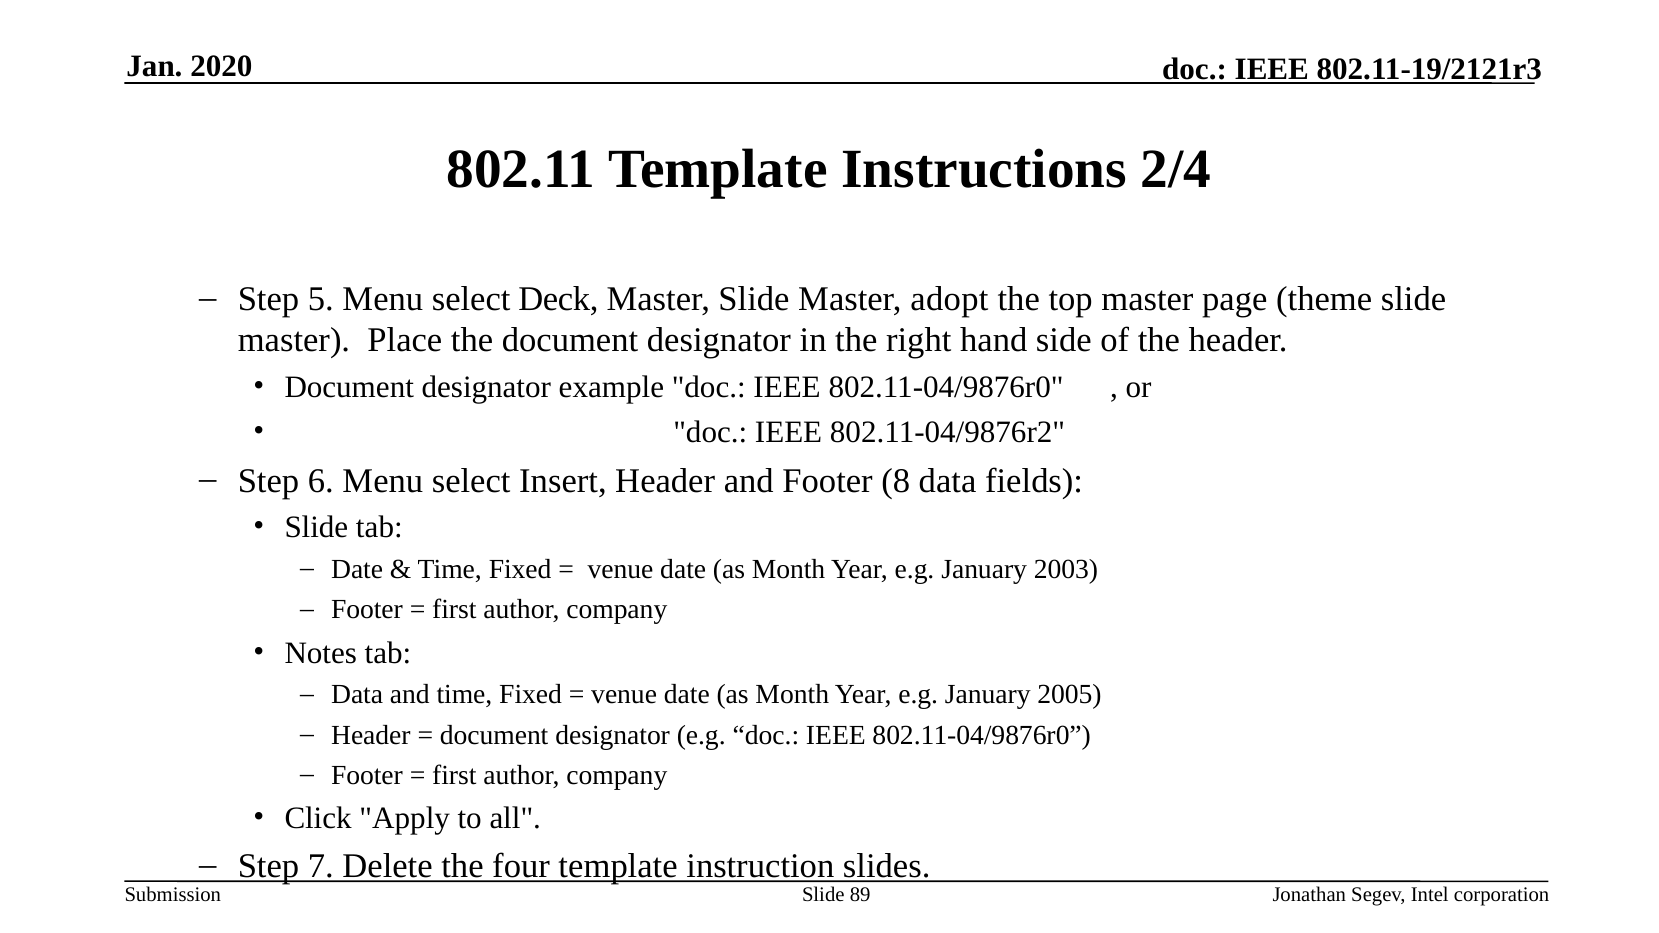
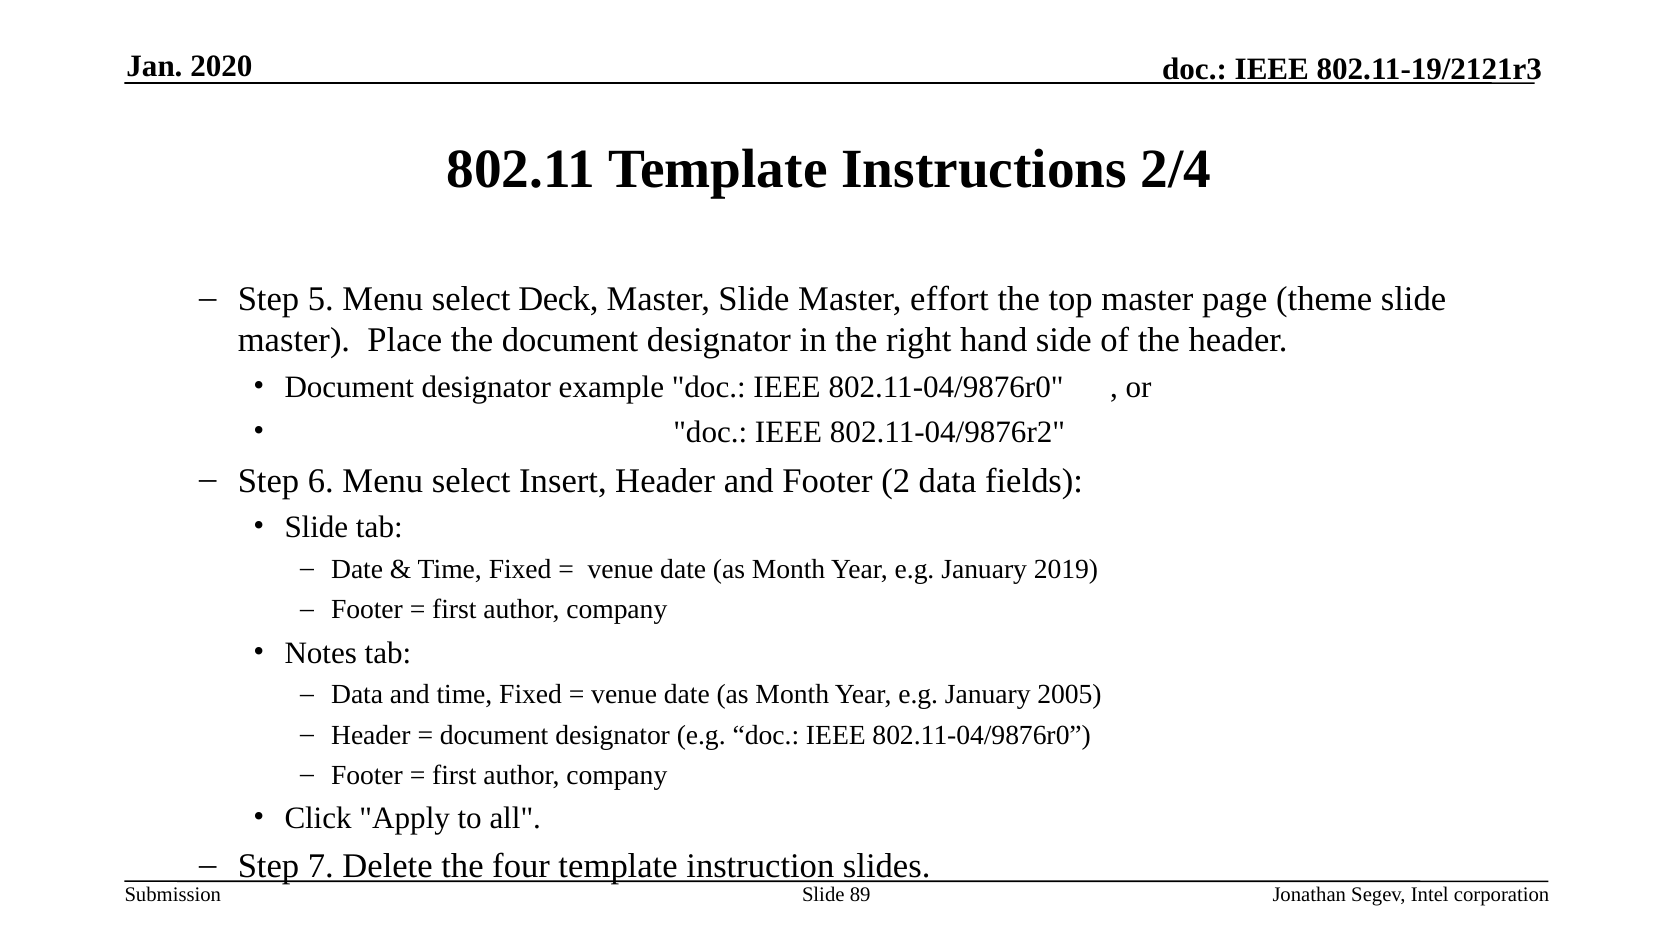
adopt: adopt -> effort (949, 299)
8: 8 -> 2 (896, 481)
2003: 2003 -> 2019 (1066, 570)
